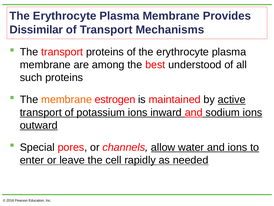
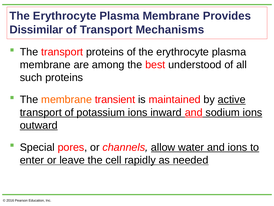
estrogen: estrogen -> transient (115, 99)
